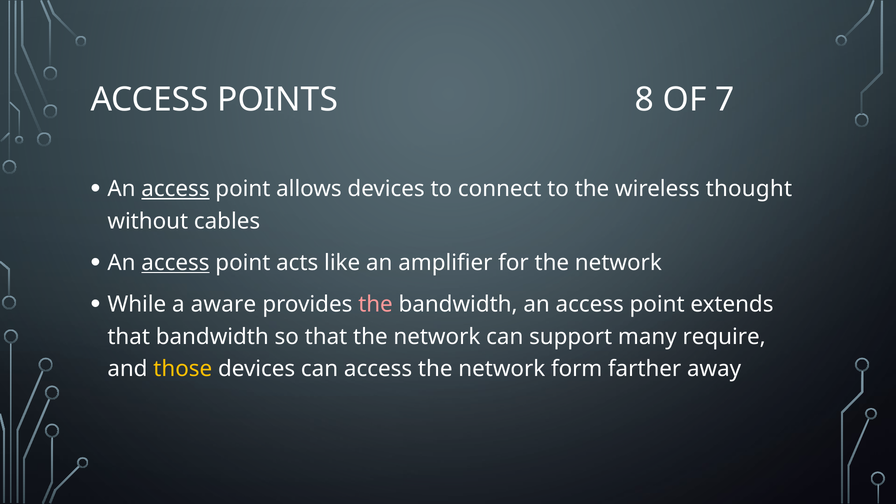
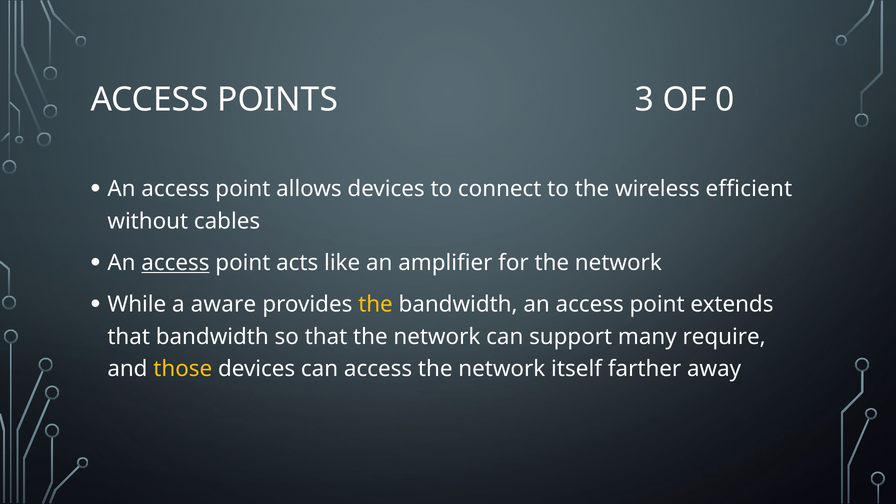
8: 8 -> 3 (645, 100)
7: 7 -> 0 (725, 100)
access underline: present -> none (175, 189)
thought: thought -> efficient (749, 189)
the colour: pink -> yellow (376, 304)
form: form -> itself (577, 369)
